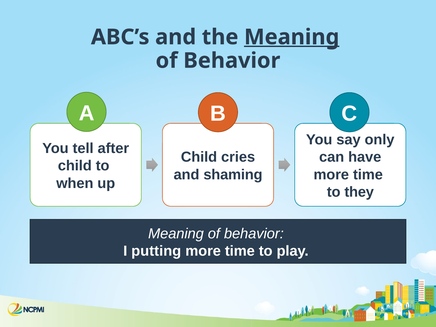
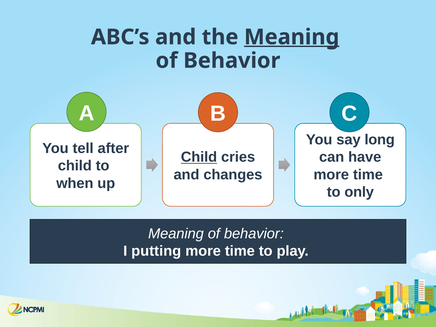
only: only -> long (380, 140)
Child underline: none -> present (199, 157)
shaming: shaming -> changes (233, 175)
they: they -> only (359, 192)
